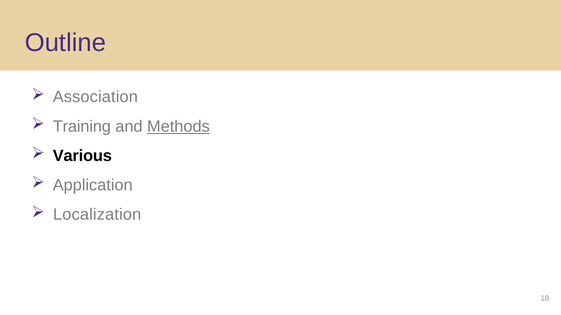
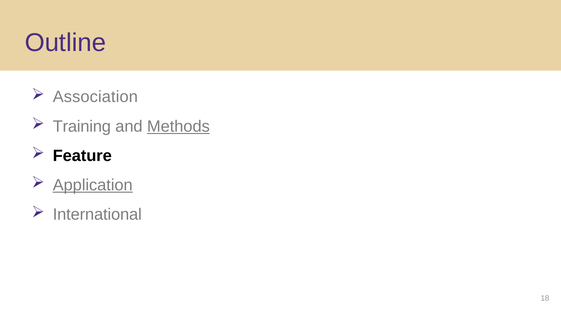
Various: Various -> Feature (82, 156)
Application underline: none -> present (93, 186)
Localization: Localization -> International (97, 215)
